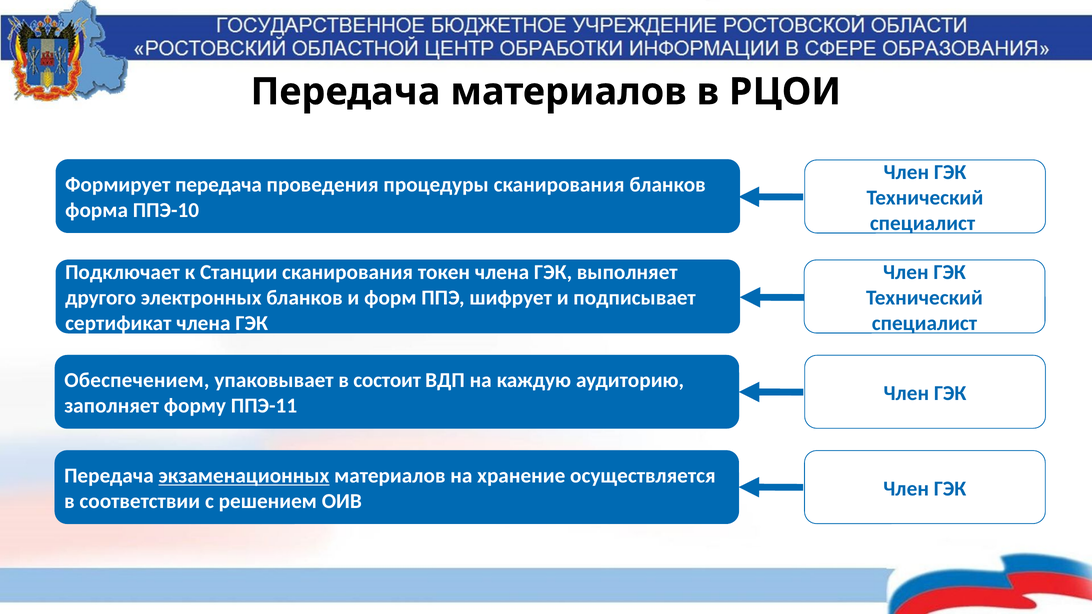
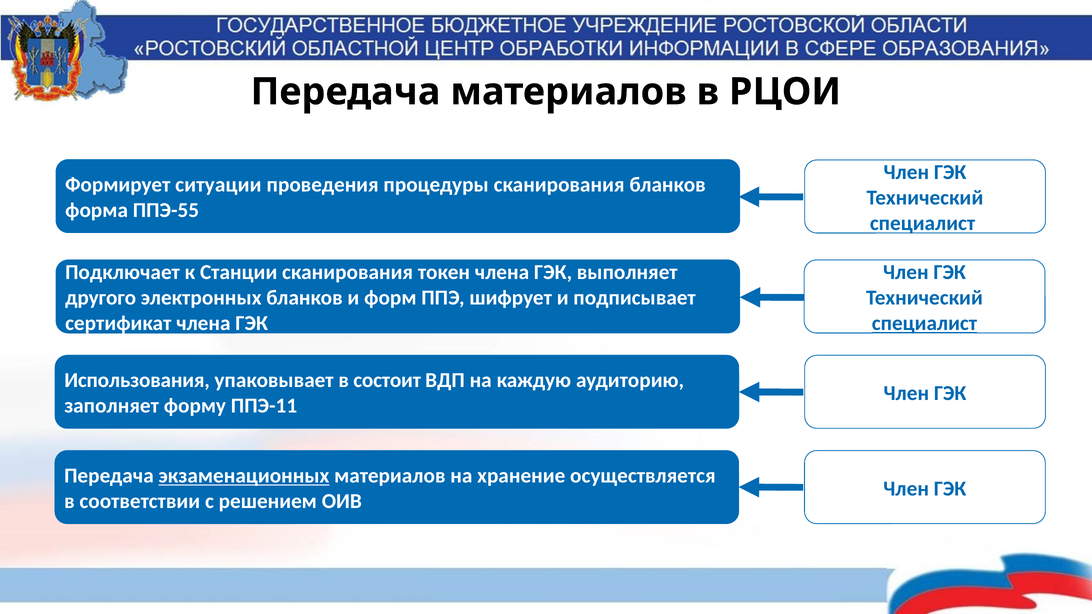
Формирует передача: передача -> ситуации (218, 185)
ППЭ-10: ППЭ-10 -> ППЭ-55 (166, 210)
специалист underline: none -> present (924, 324)
Обеспечением: Обеспечением -> Использования (137, 381)
